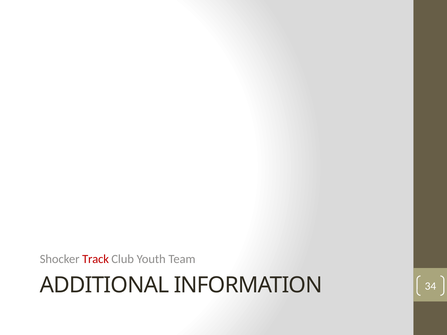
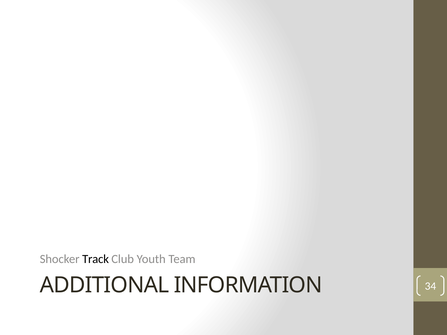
Track colour: red -> black (96, 259)
